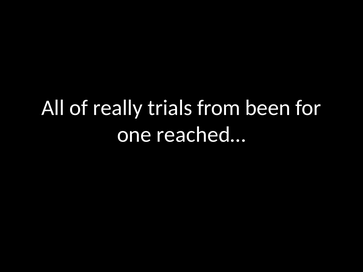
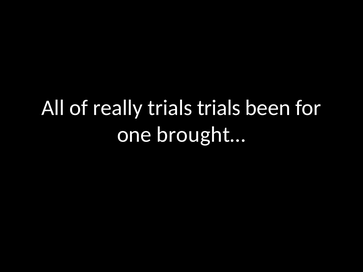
trials from: from -> trials (219, 108)
reached…: reached… -> brought… (201, 135)
